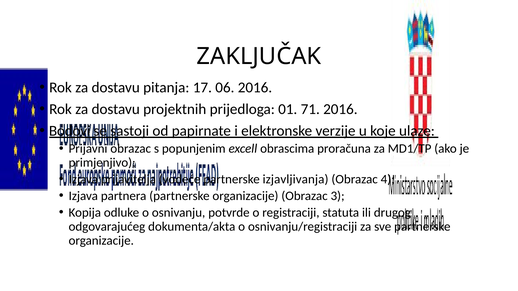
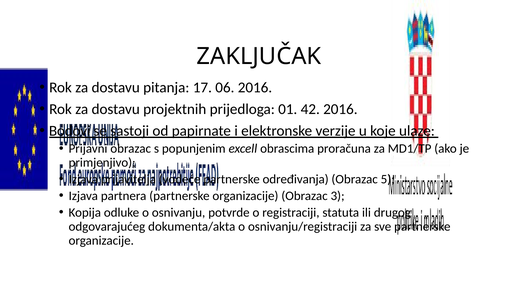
71: 71 -> 42 (310, 109)
izjavljivanja: izjavljivanja -> određivanja (296, 179)
4: 4 -> 5 (388, 179)
